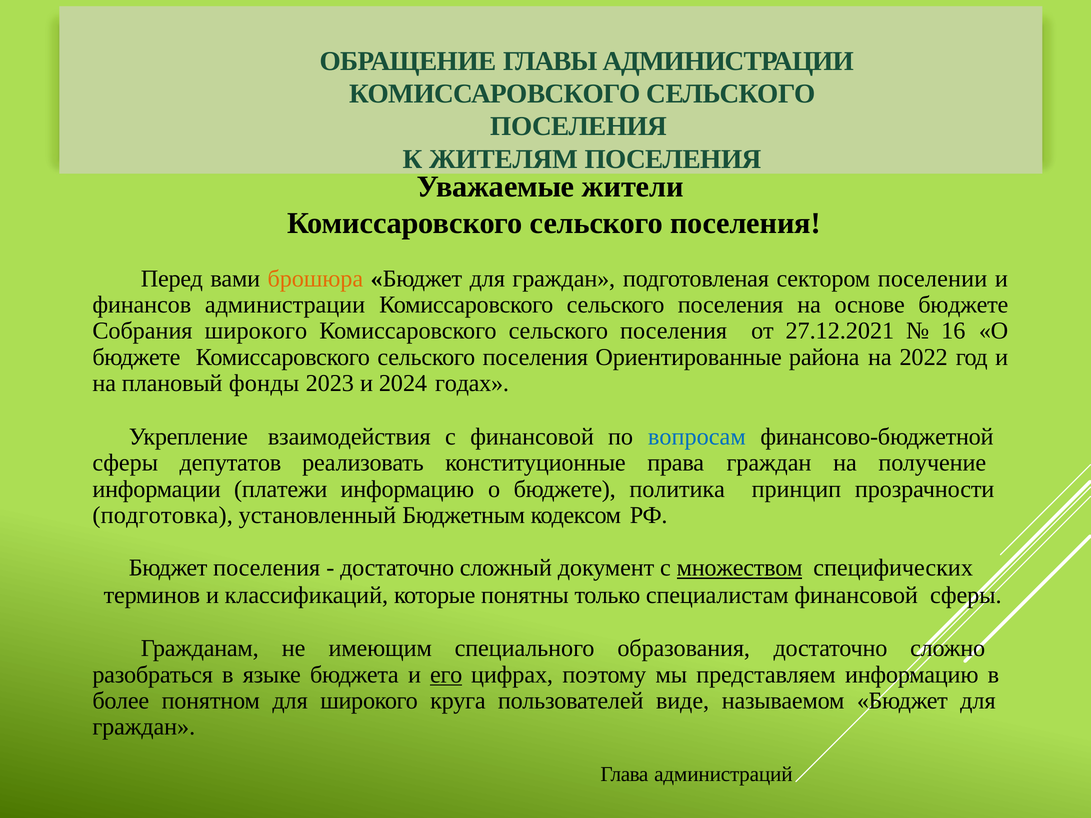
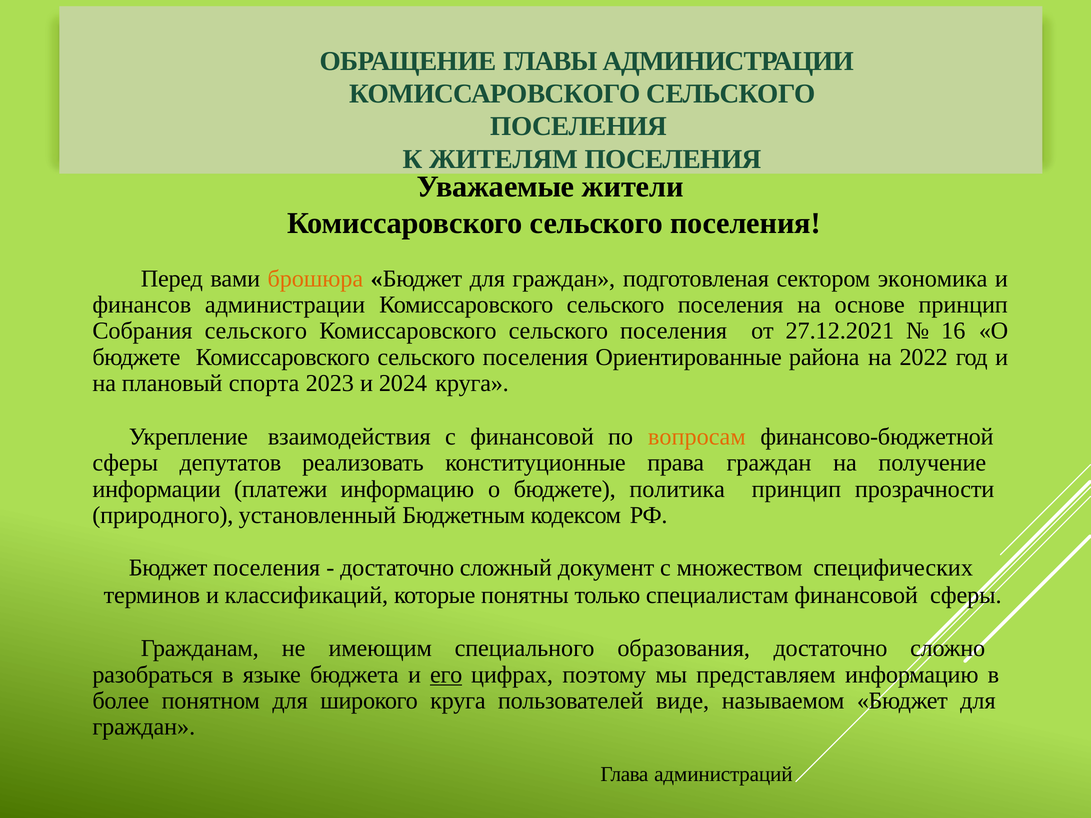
поселении: поселении -> экономика (933, 279)
основе бюджете: бюджете -> принцип (963, 305)
Собрания широкого: широкого -> сельского (256, 331)
фонды: фонды -> спорта (264, 383)
2024 годах: годах -> круга (472, 383)
вопросам colour: blue -> orange (697, 437)
подготовка: подготовка -> природного (163, 515)
множеством underline: present -> none (740, 568)
